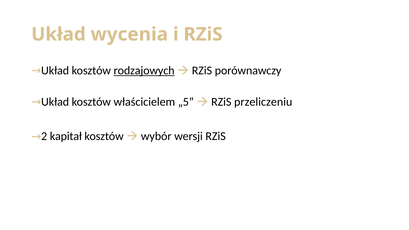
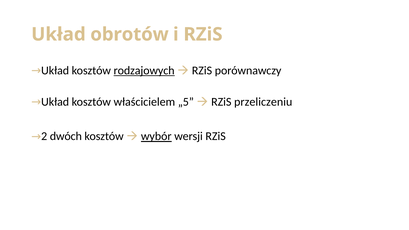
wycenia: wycenia -> obrotów (129, 34)
kapitał: kapitał -> dwóch (66, 136)
wybór underline: none -> present (156, 136)
